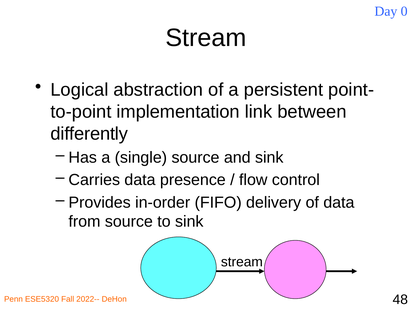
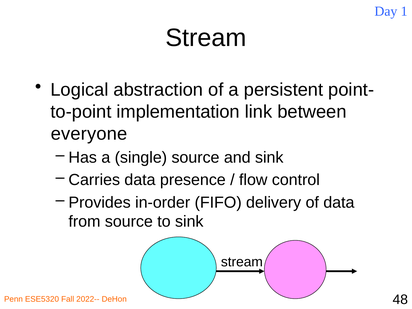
0: 0 -> 1 (404, 11)
differently: differently -> everyone (89, 134)
